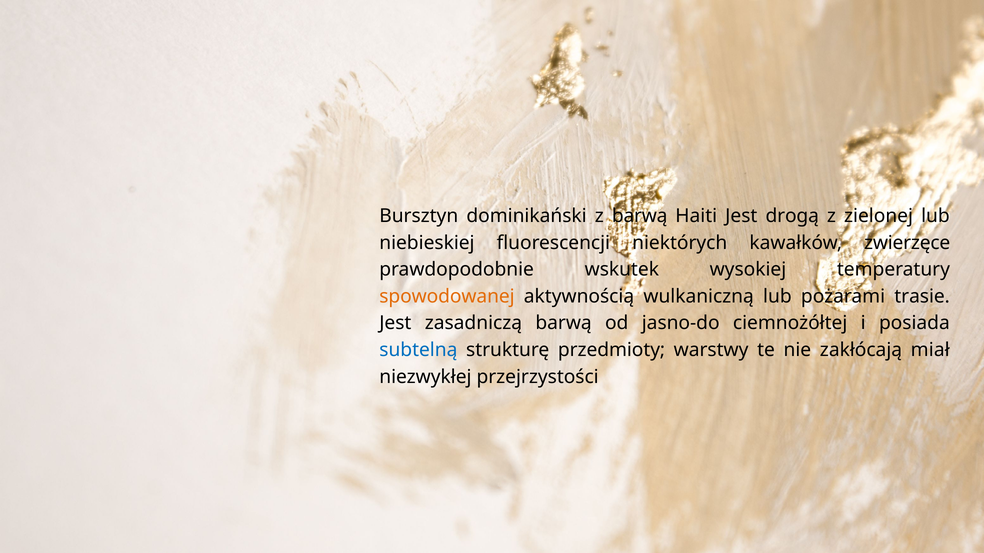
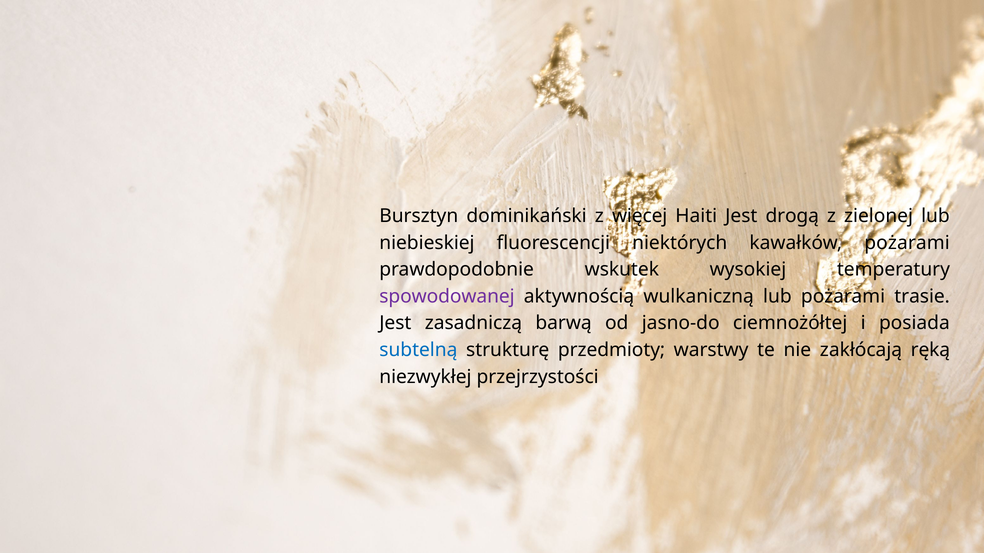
z barwą: barwą -> więcej (640, 216)
kawałków zwierzęce: zwierzęce -> pożarami (907, 243)
spowodowanej colour: orange -> purple (447, 297)
miał: miał -> ręką (930, 350)
